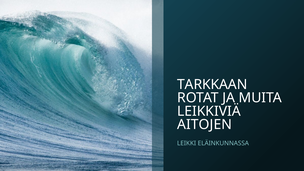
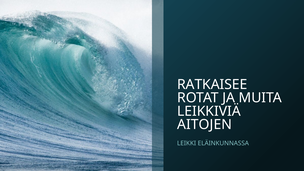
TARKKAAN: TARKKAAN -> RATKAISEE (212, 84)
